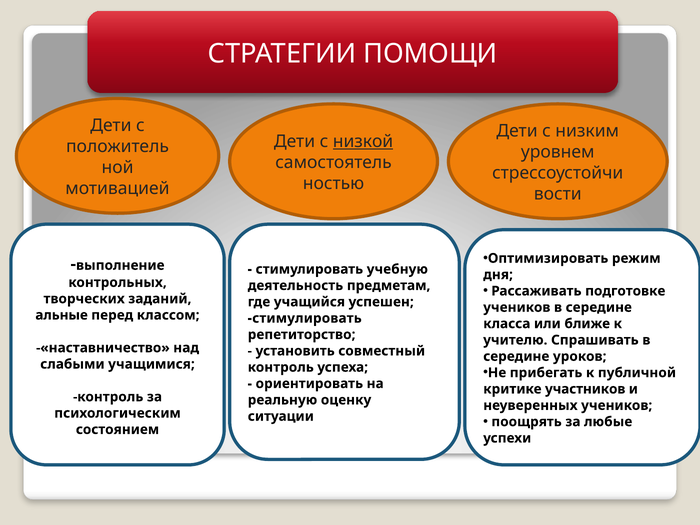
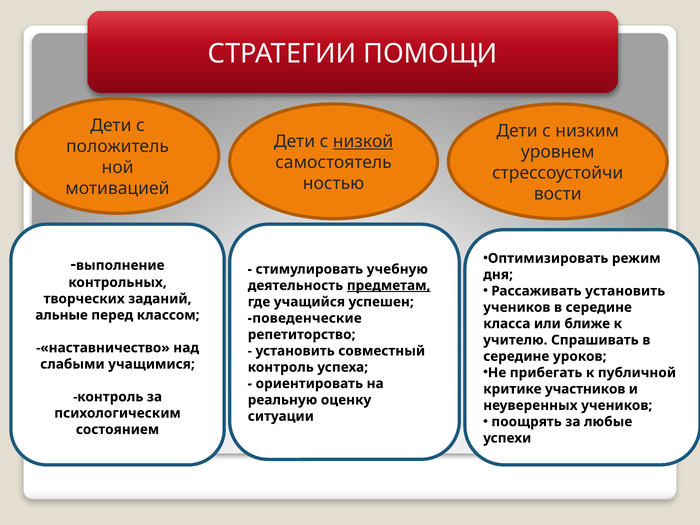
предметам underline: none -> present (389, 286)
Рассаживать подготовке: подготовке -> установить (625, 291)
стимулировать: стимулировать -> поведенческие (305, 318)
